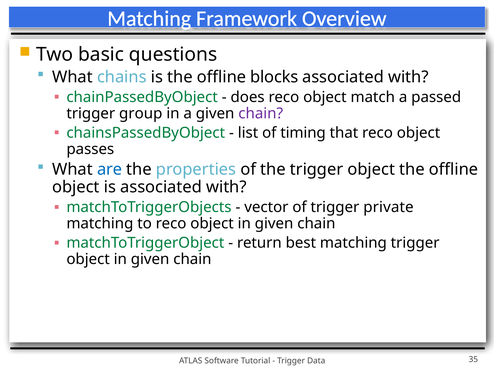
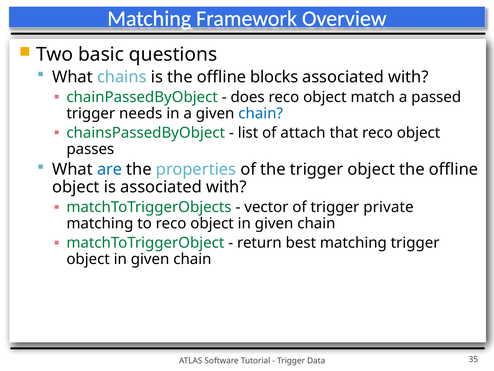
group: group -> needs (141, 113)
chain colour: purple -> blue (261, 113)
timing: timing -> attach (303, 133)
